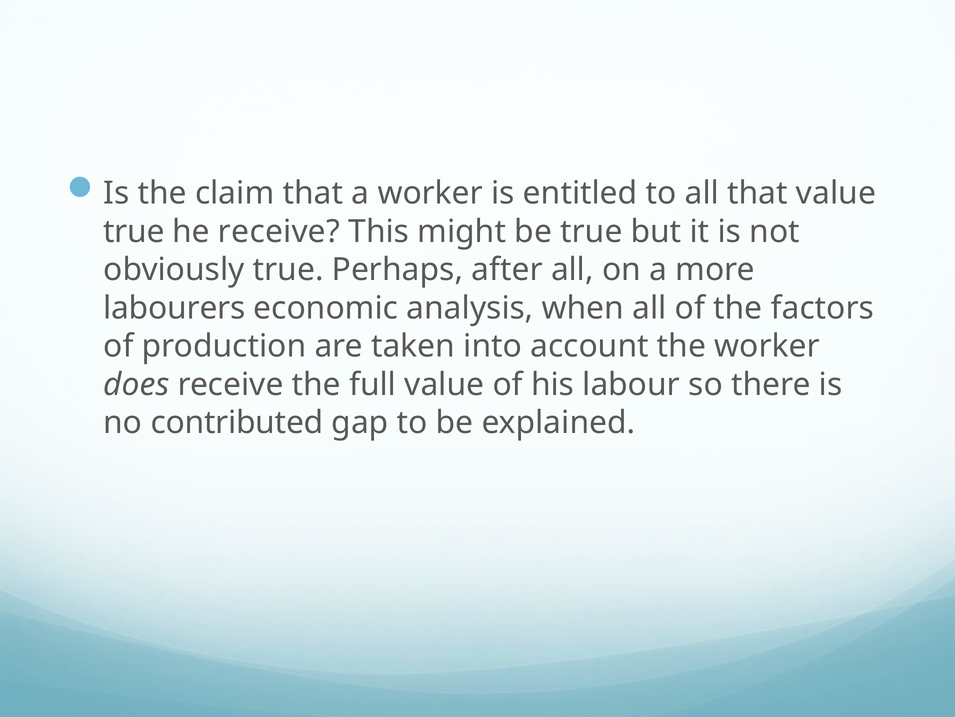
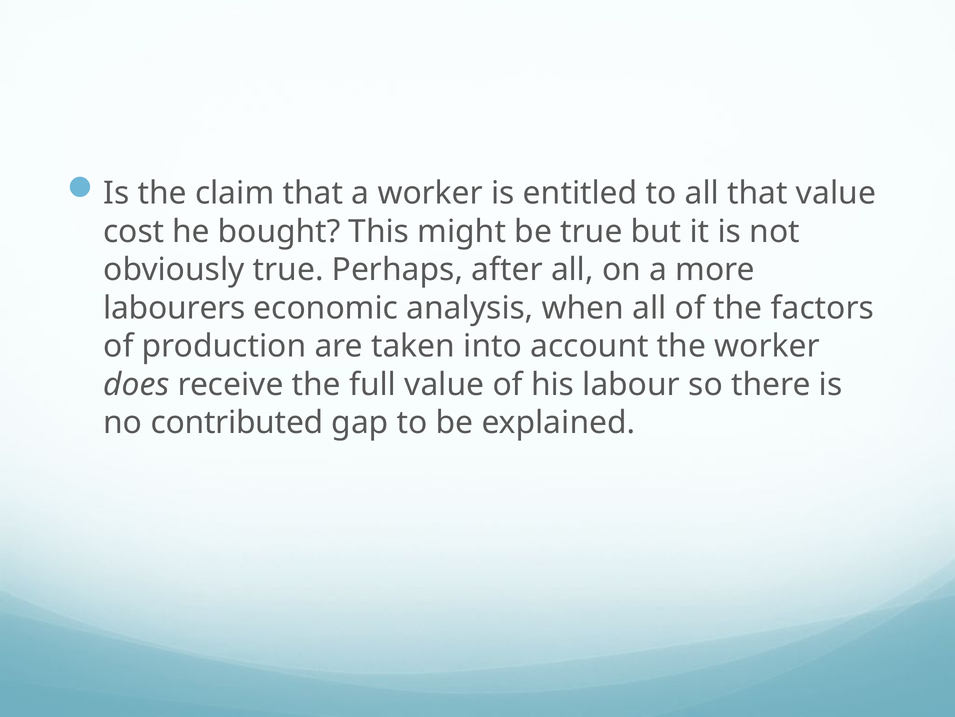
true: true -> cost (134, 231)
he receive: receive -> bought (279, 231)
